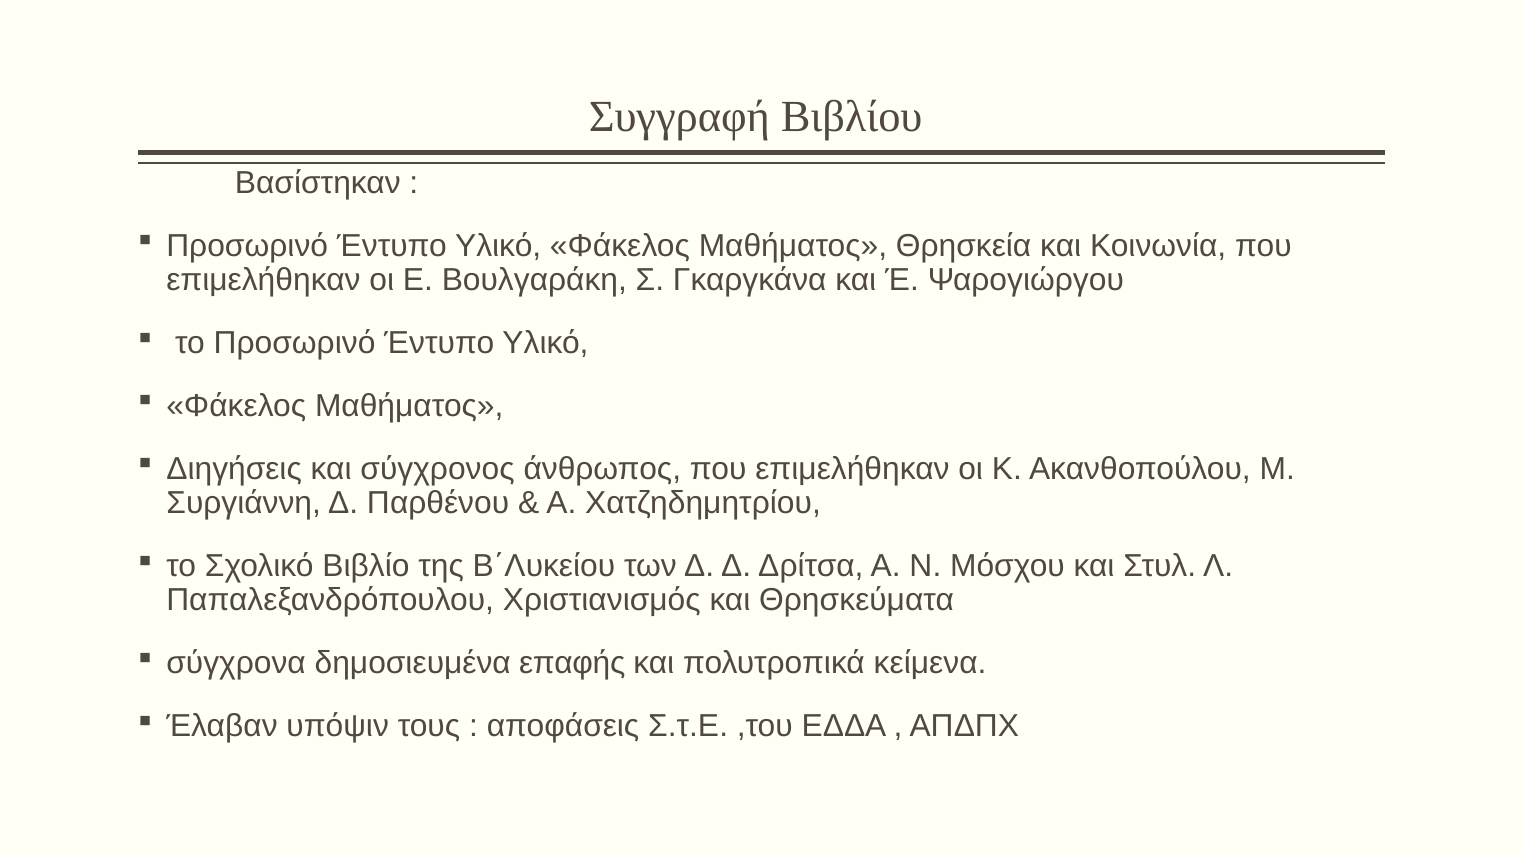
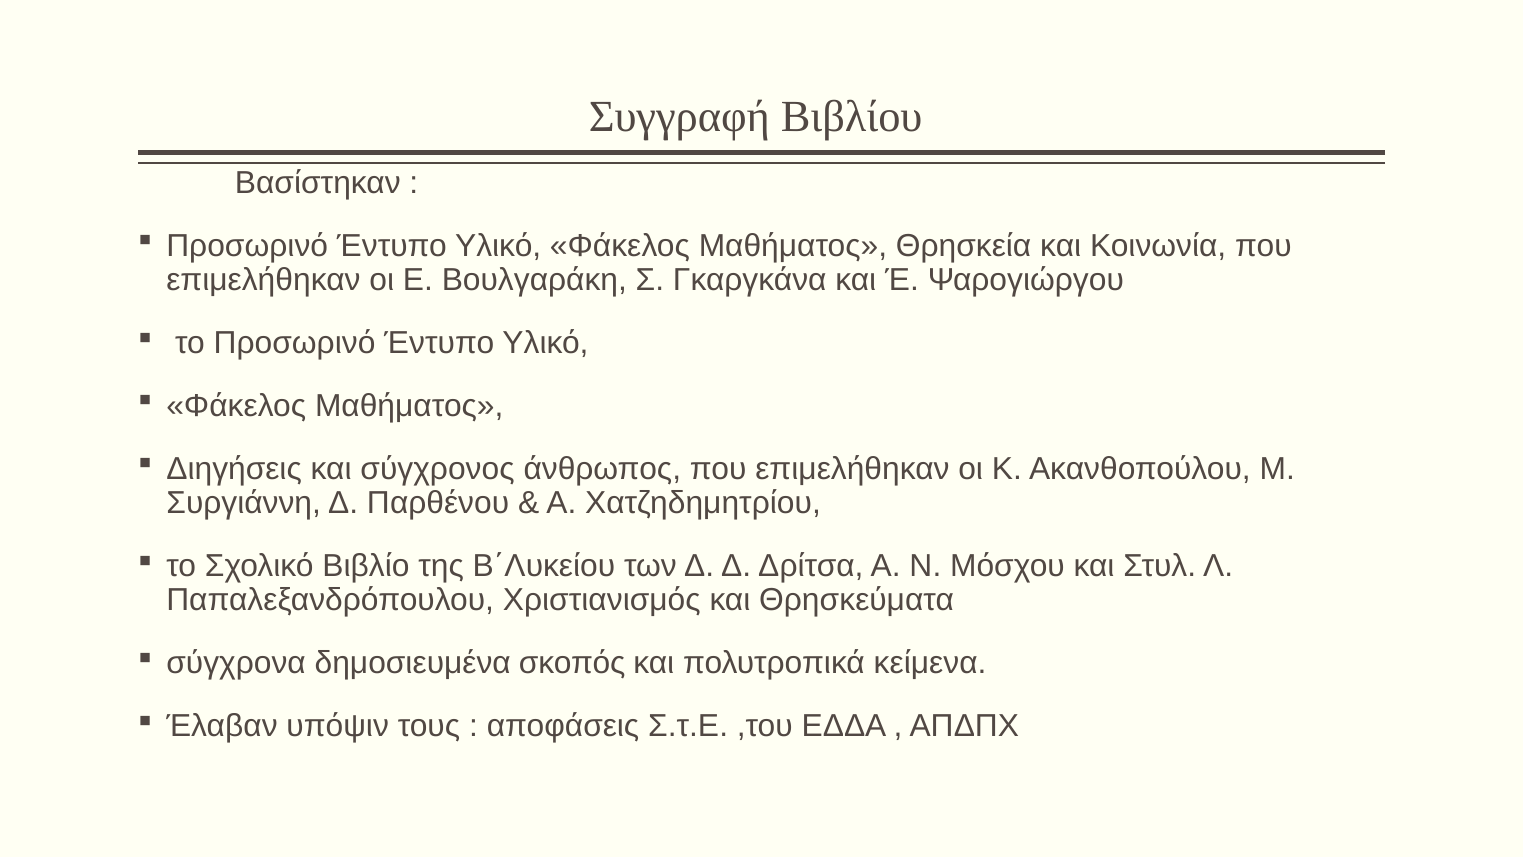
επαφής: επαφής -> σκοπός (572, 663)
